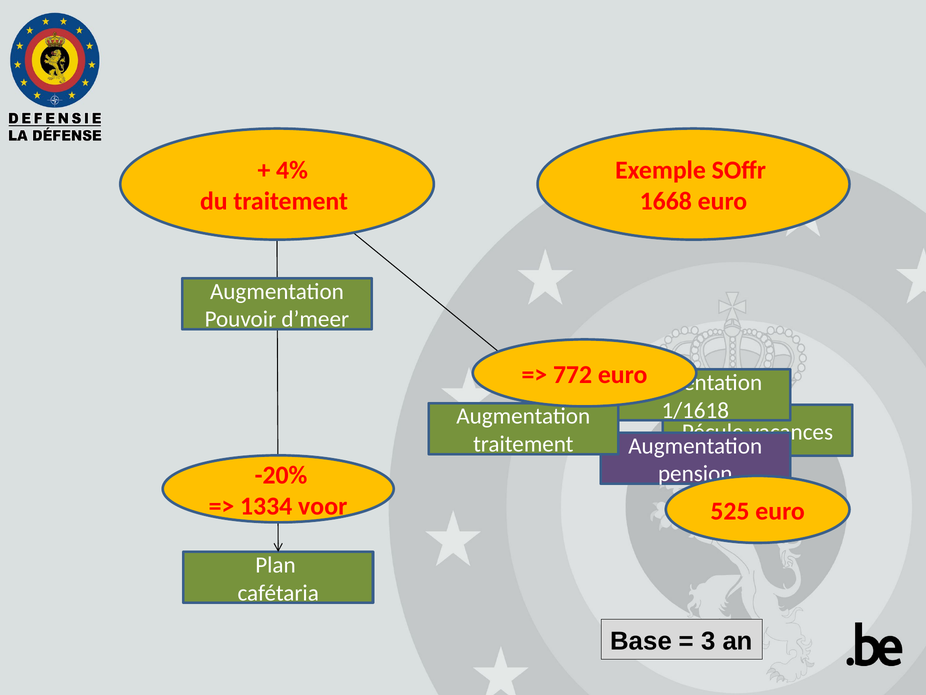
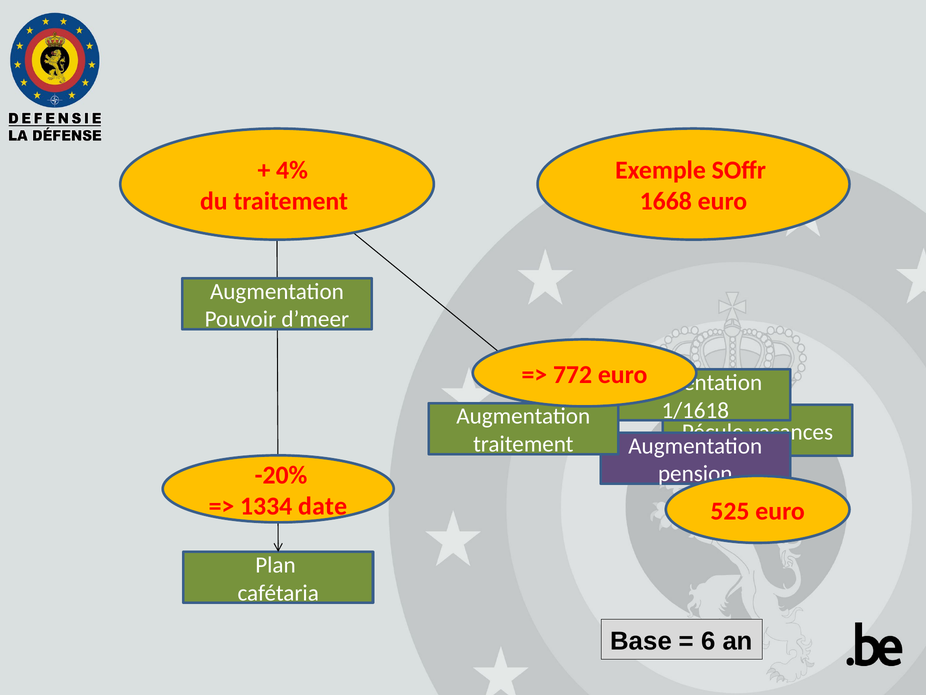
voor: voor -> date (323, 506)
3: 3 -> 6 (708, 641)
